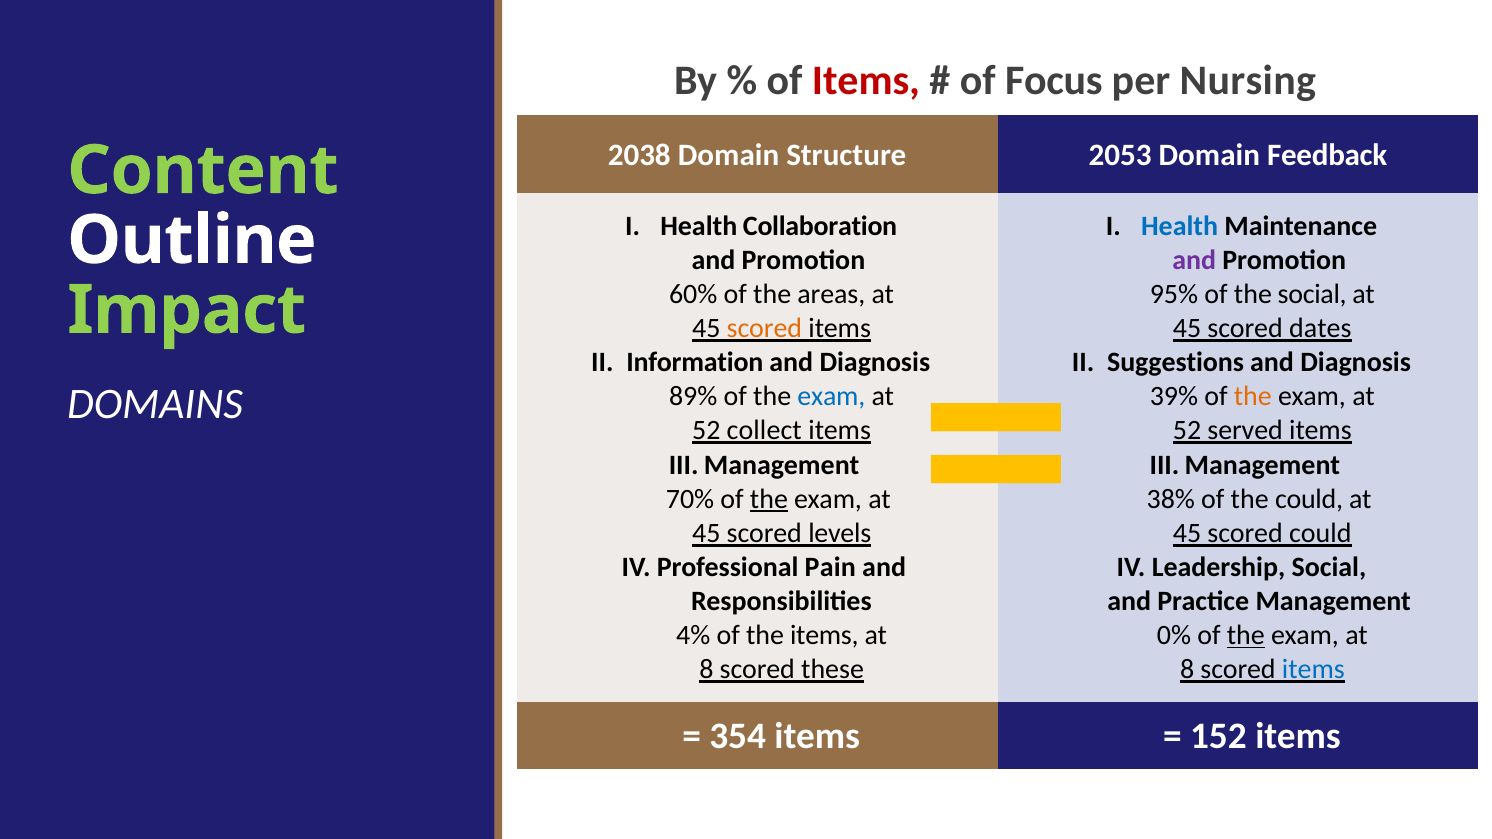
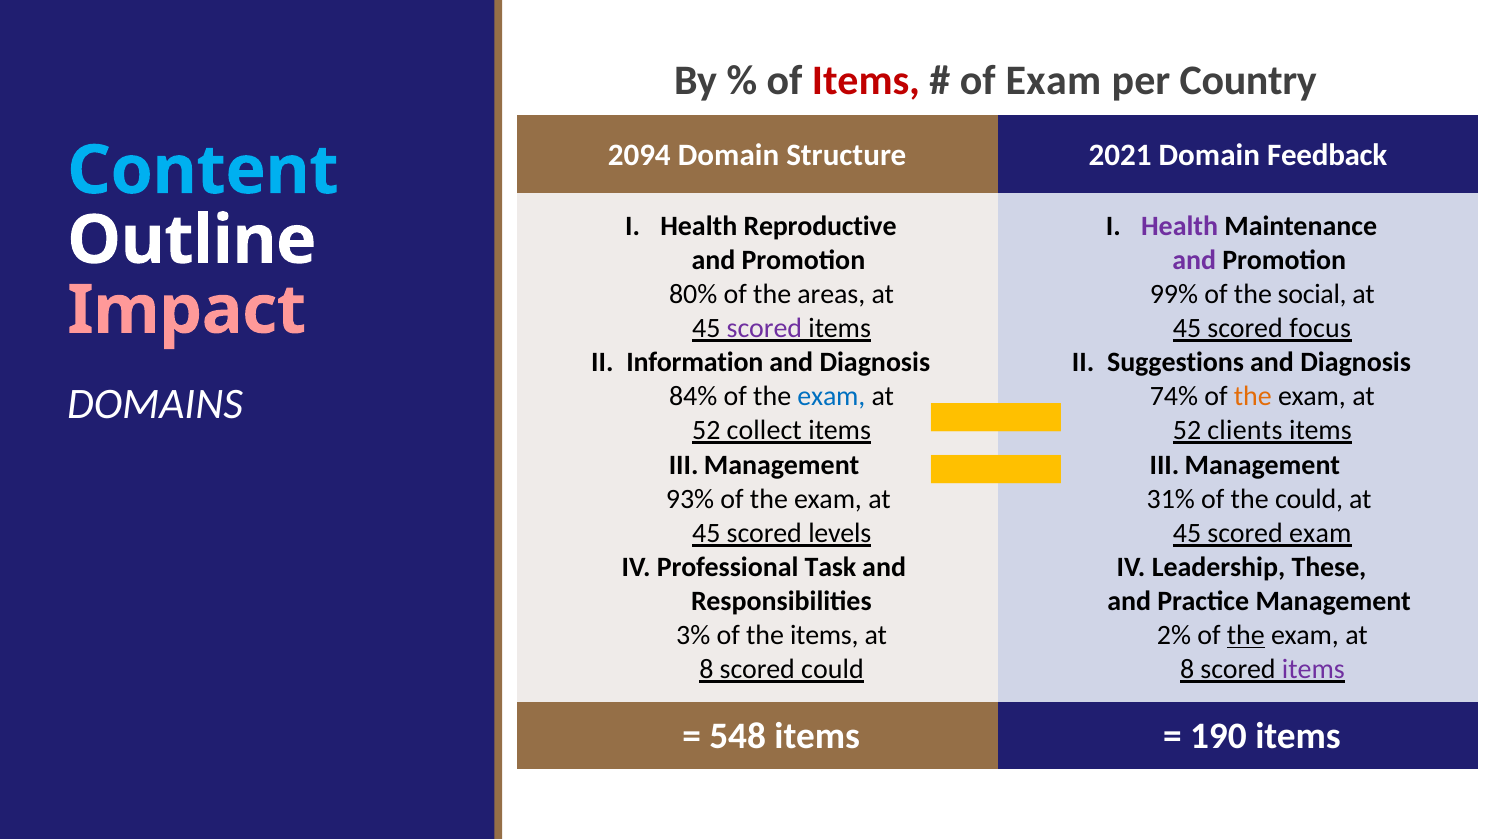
of Focus: Focus -> Exam (1053, 81)
Nursing: Nursing -> Country (1248, 81)
2038: 2038 -> 2094 (639, 155)
2053: 2053 -> 2021 (1120, 155)
Content colour: light green -> light blue (203, 171)
Collaboration: Collaboration -> Reproductive (820, 226)
Health colour: blue -> purple (1180, 226)
60%: 60% -> 80% (693, 294)
95%: 95% -> 99% (1174, 294)
Impact colour: light green -> pink (187, 310)
scored colour: orange -> purple (764, 328)
dates: dates -> focus (1320, 328)
89%: 89% -> 84% (693, 397)
39%: 39% -> 74% (1174, 397)
served: served -> clients (1245, 431)
70%: 70% -> 93% (690, 499)
the underline: present -> none (769, 499)
38%: 38% -> 31% (1171, 499)
scored could: could -> exam (1320, 533)
Pain: Pain -> Task (830, 567)
Social: Social -> These (1329, 567)
4%: 4% -> 3% (693, 636)
0%: 0% -> 2% (1174, 636)
scored these: these -> could (833, 670)
items colour: blue -> purple (1313, 670)
354: 354 -> 548 (738, 736)
152: 152 -> 190 (1218, 736)
